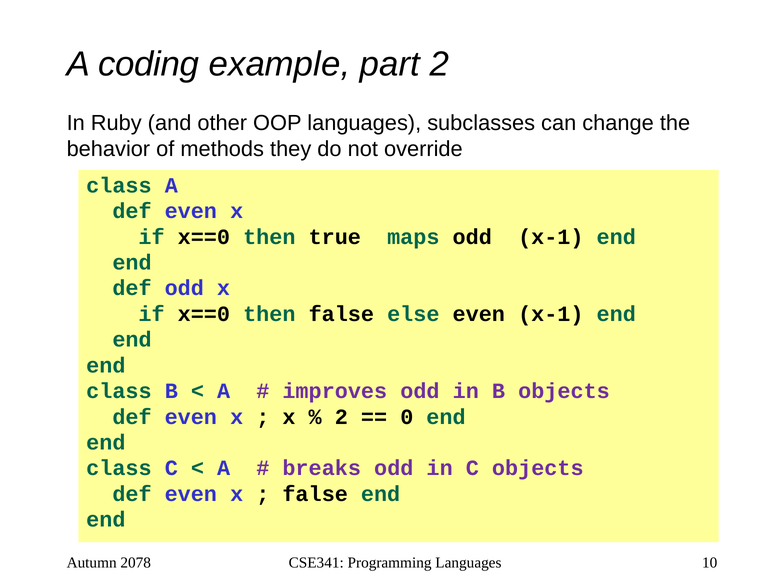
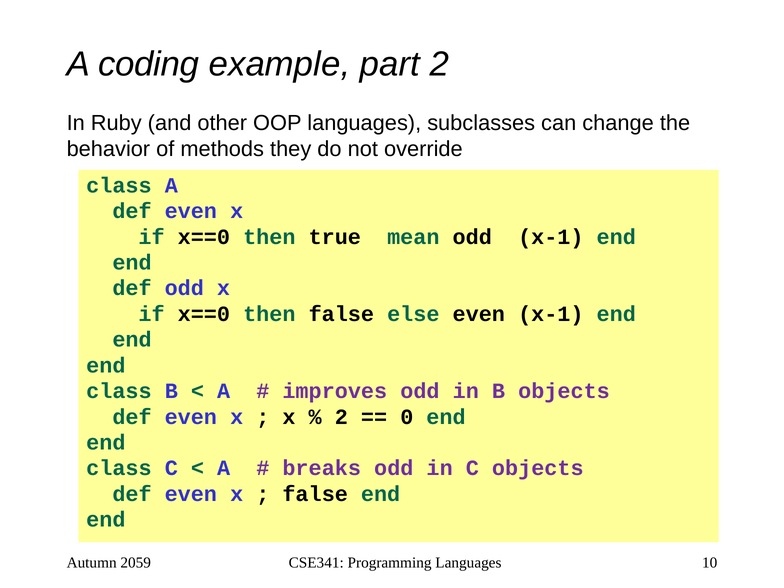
maps: maps -> mean (413, 237)
2078: 2078 -> 2059 (136, 563)
